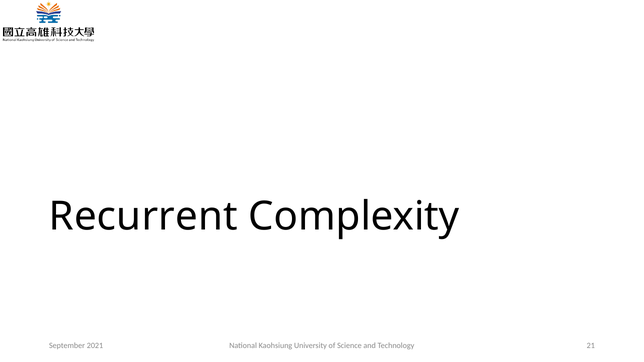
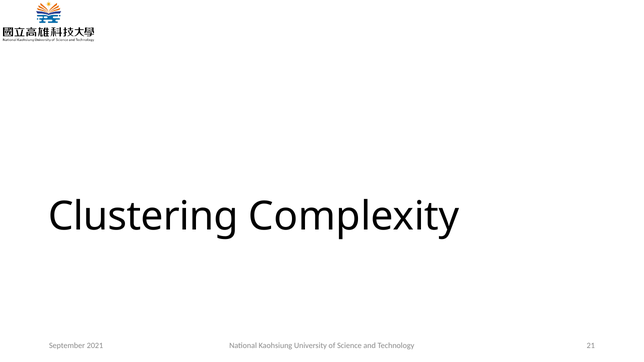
Recurrent: Recurrent -> Clustering (144, 217)
